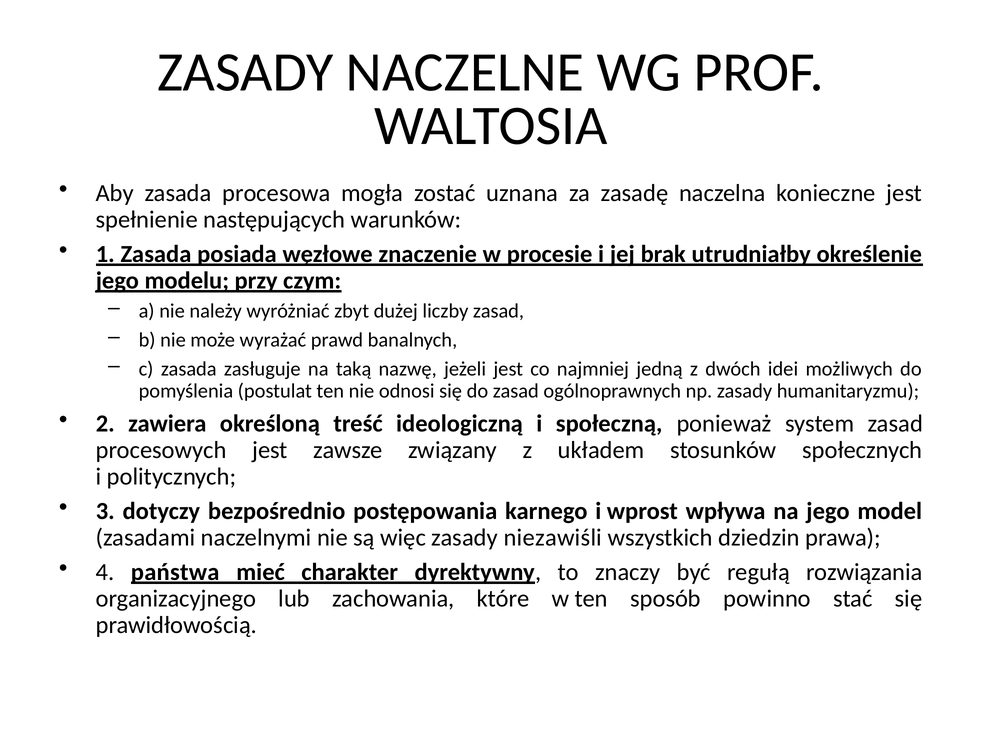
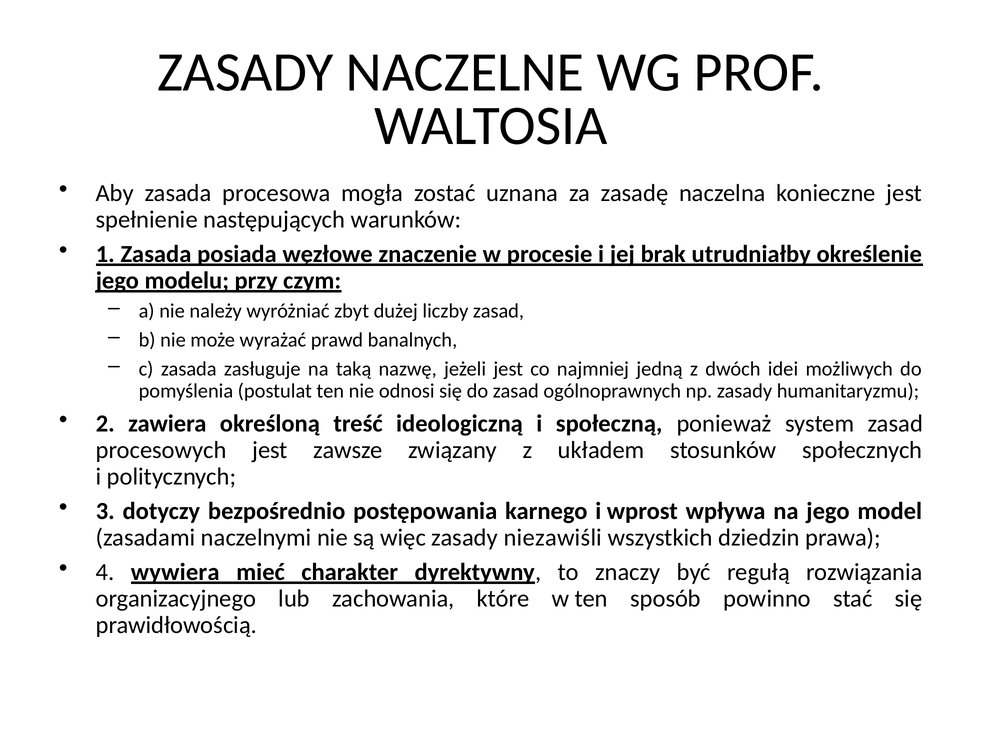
państwa: państwa -> wywiera (175, 572)
